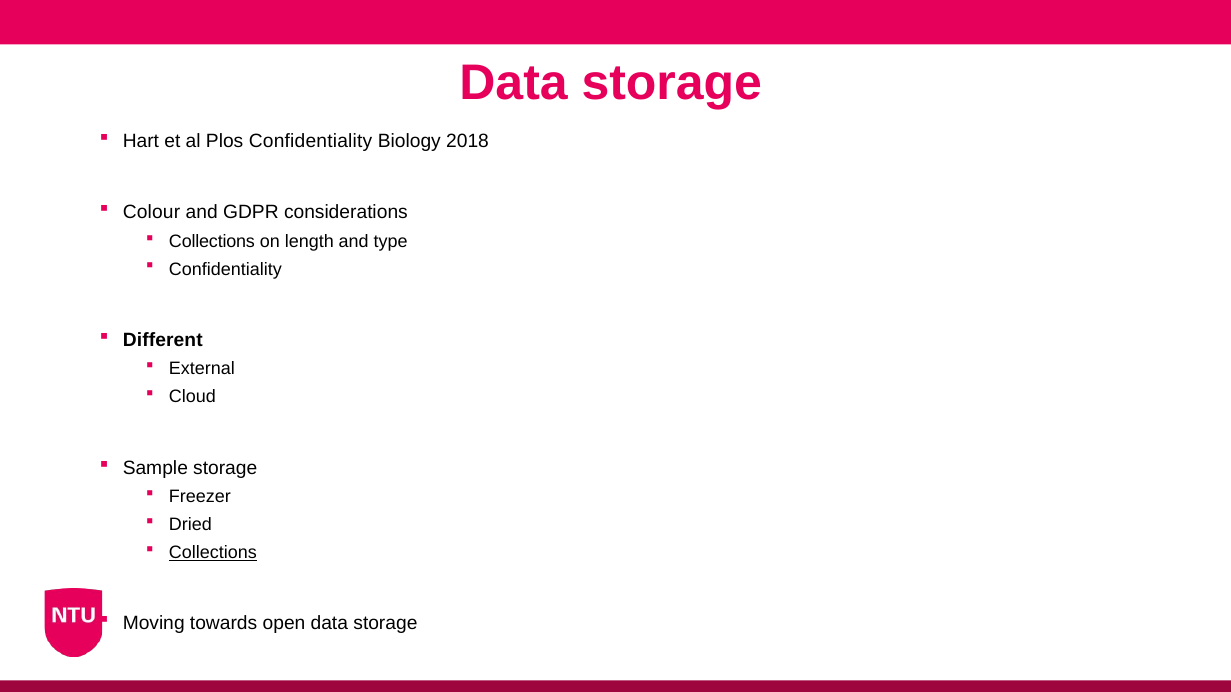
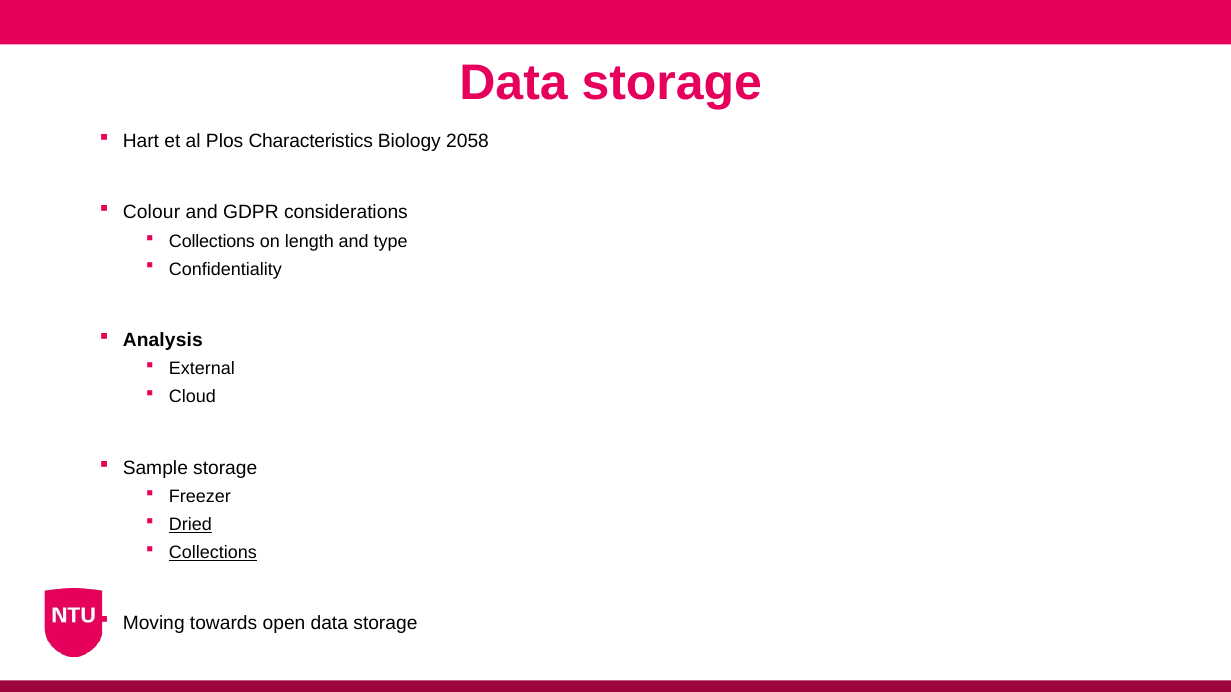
Plos Confidentiality: Confidentiality -> Characteristics (311, 141)
2018: 2018 -> 2058 (468, 141)
Different: Different -> Analysis (163, 340)
Dried underline: none -> present (190, 525)
